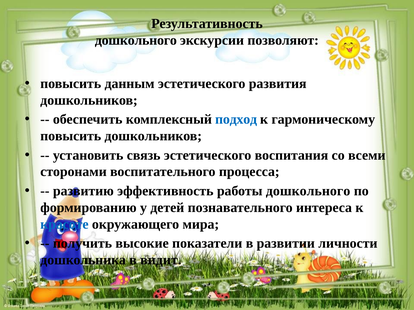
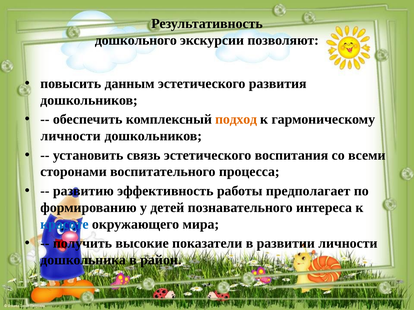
подход colour: blue -> orange (236, 120)
повысить: повысить -> личности (71, 136)
работы дошкольного: дошкольного -> предполагает (308, 191)
видит: видит -> район (161, 260)
